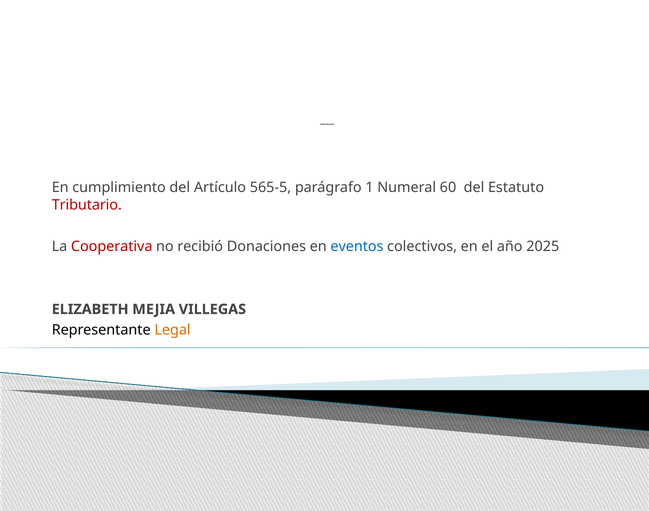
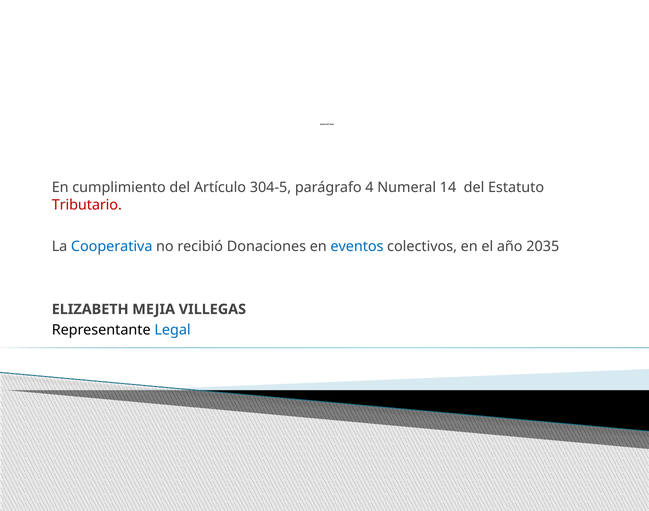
565-5: 565-5 -> 304-5 (270, 188)
1: 1 -> 4 (369, 188)
60: 60 -> 14 (448, 188)
Cooperativa colour: red -> blue (112, 247)
2025: 2025 -> 2035 (543, 247)
Legal colour: orange -> blue (173, 330)
